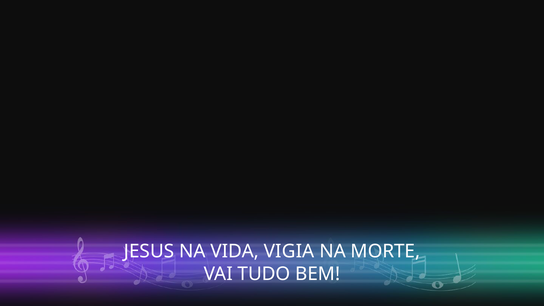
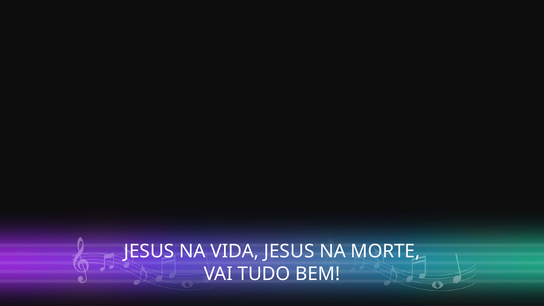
VIDA VIGIA: VIGIA -> JESUS (289, 251)
